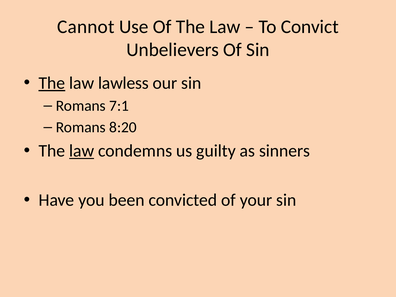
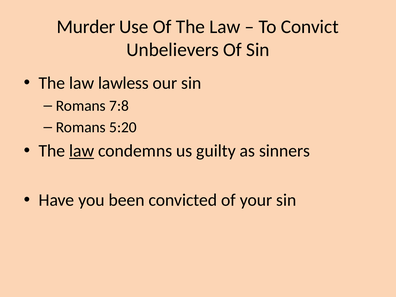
Cannot: Cannot -> Murder (86, 27)
The underline: present -> none (52, 83)
7:1: 7:1 -> 7:8 (119, 106)
8:20: 8:20 -> 5:20 (123, 127)
